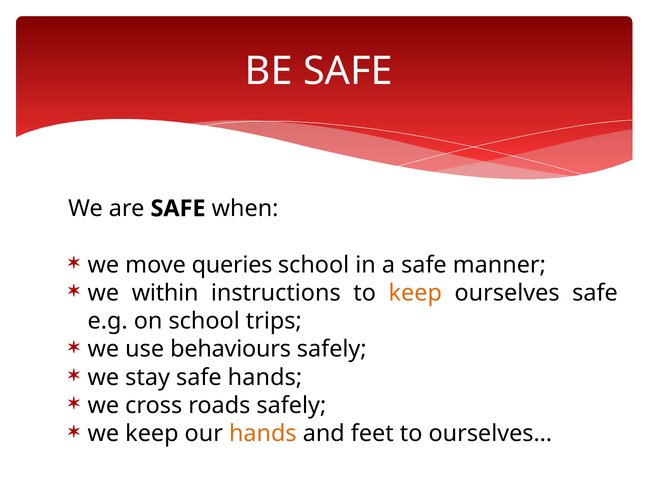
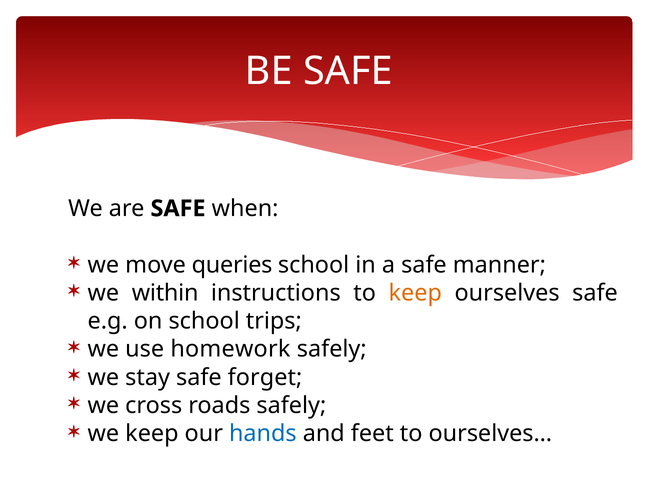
behaviours: behaviours -> homework (230, 349)
safe hands: hands -> forget (265, 377)
hands colour: orange -> blue (263, 434)
